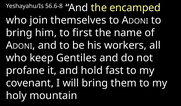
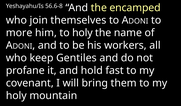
bring: bring -> more (19, 33)
to first: first -> holy (82, 33)
